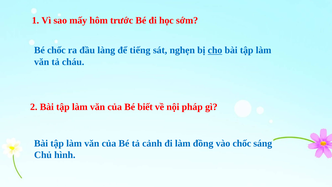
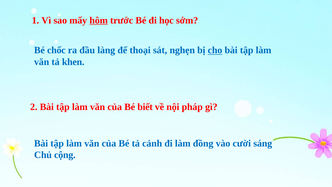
hôm underline: none -> present (99, 20)
tiếng: tiếng -> thoại (140, 50)
cháu: cháu -> khen (73, 62)
vào chốc: chốc -> cười (242, 143)
hình: hình -> cộng (65, 155)
